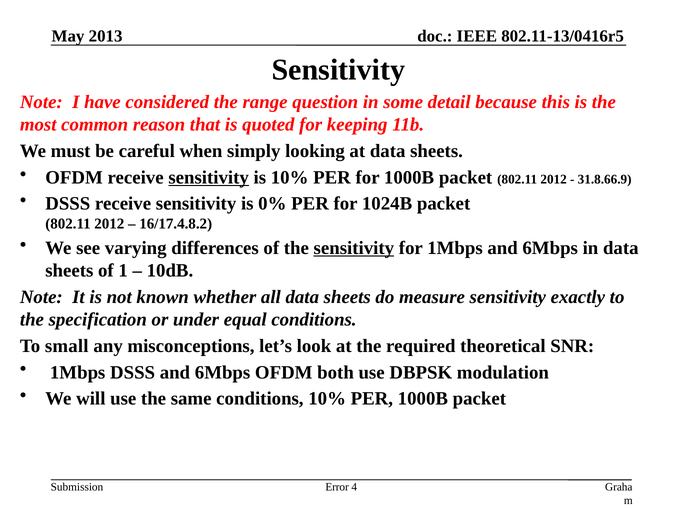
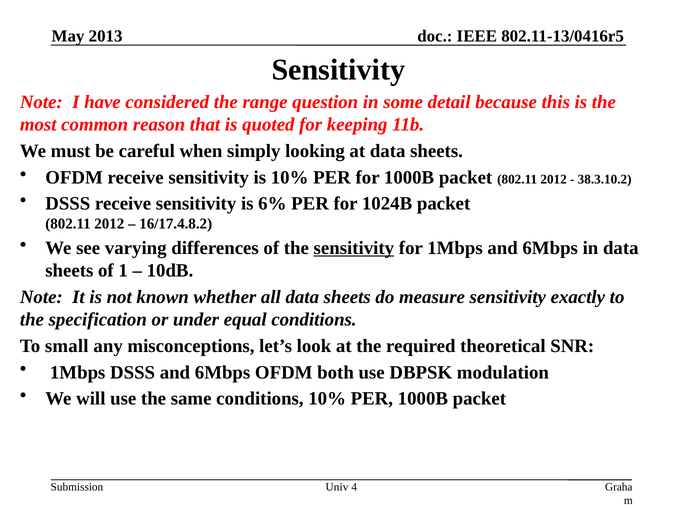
sensitivity underline: present -> none (209, 177)
31.8.66.9: 31.8.66.9 -> 38.3.10.2 (605, 179)
0%: 0% -> 6% (272, 204)
Error: Error -> Univ (337, 487)
